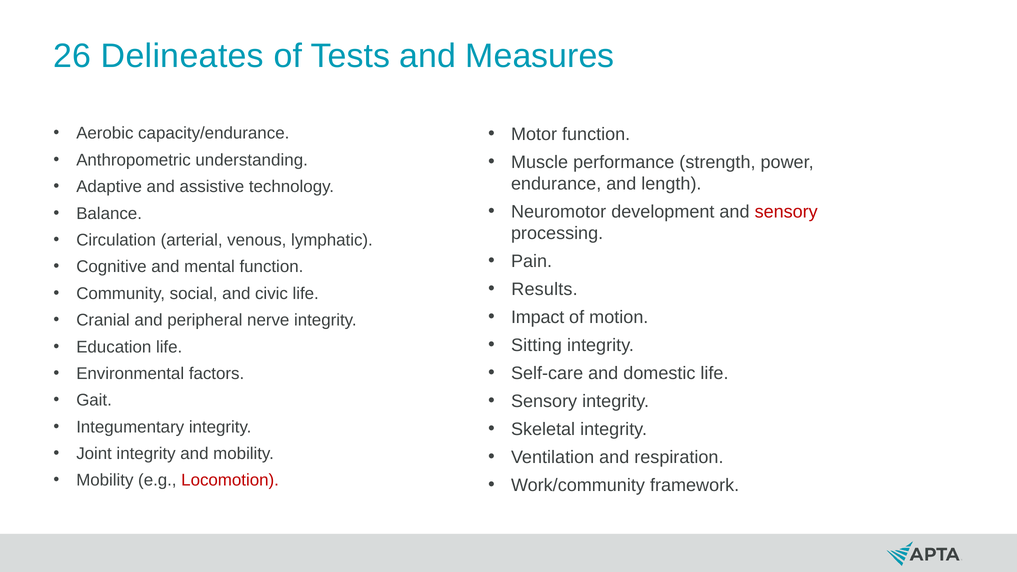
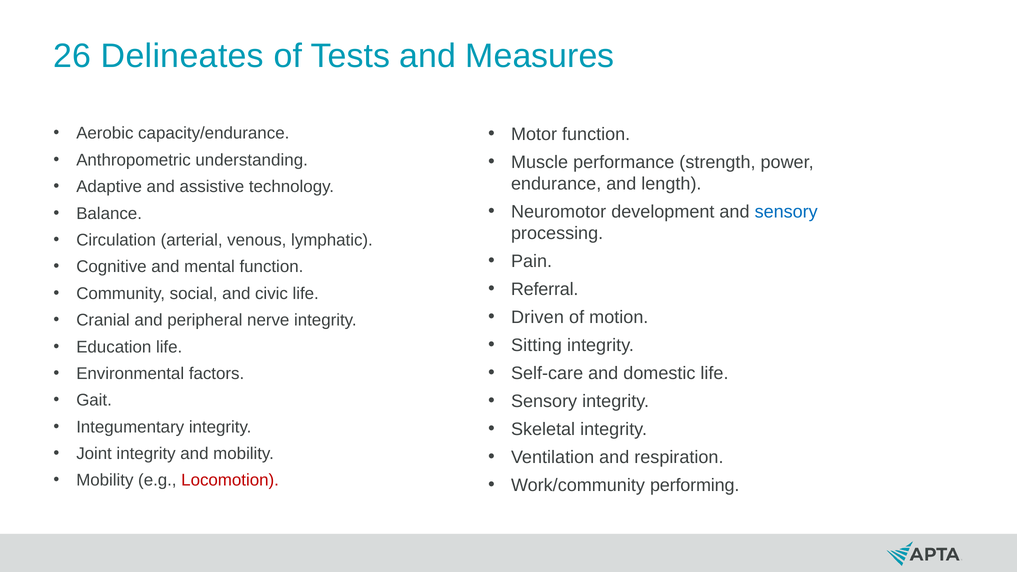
sensory colour: red -> blue (786, 212)
Results: Results -> Referral (545, 289)
Impact: Impact -> Driven (537, 317)
framework: framework -> performing (695, 485)
